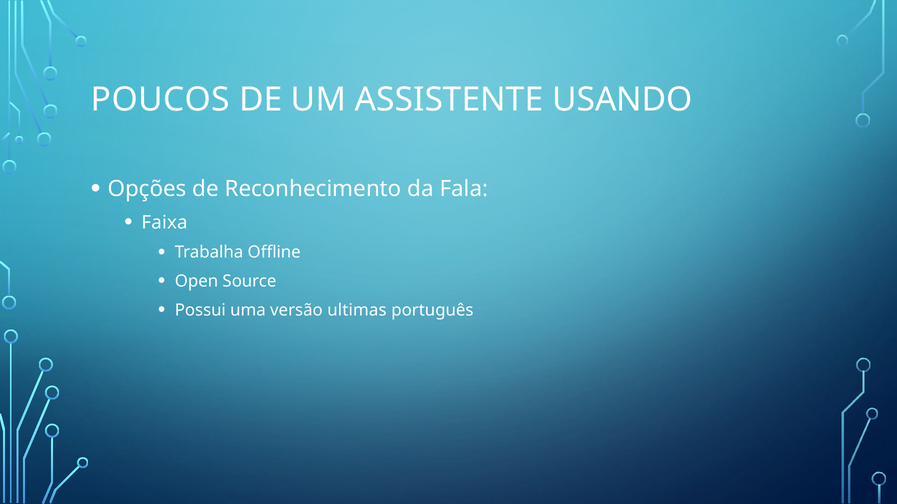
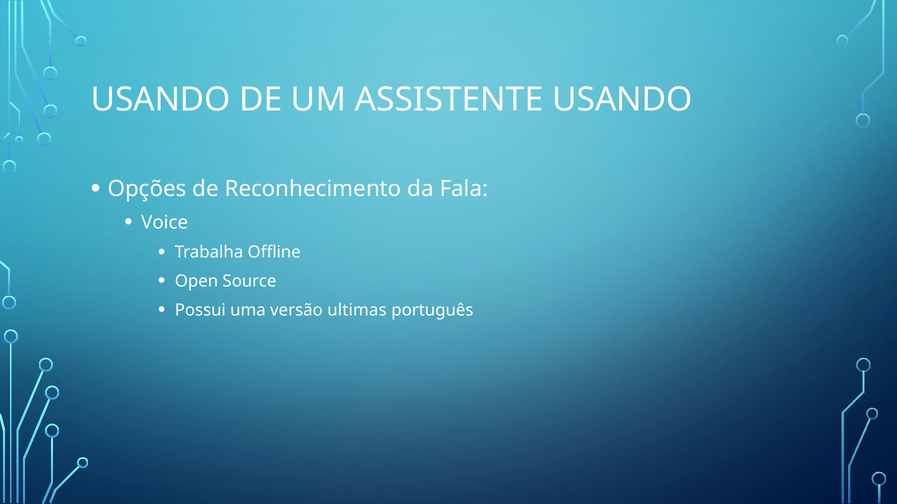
POUCOS: POUCOS -> USANDO (161, 100)
Faixa: Faixa -> Voice (165, 223)
